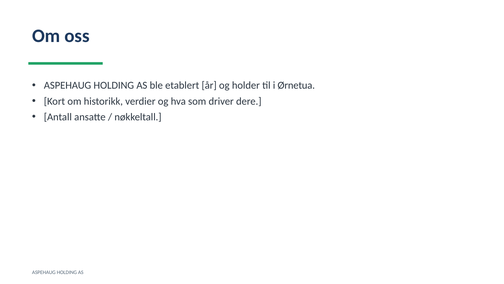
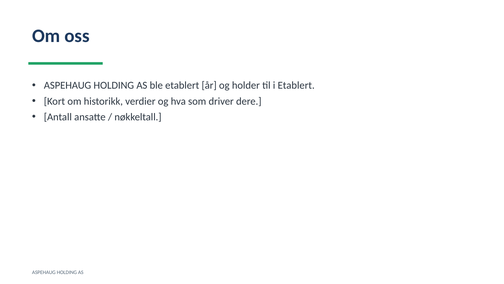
i Ørnetua: Ørnetua -> Etablert (296, 85)
